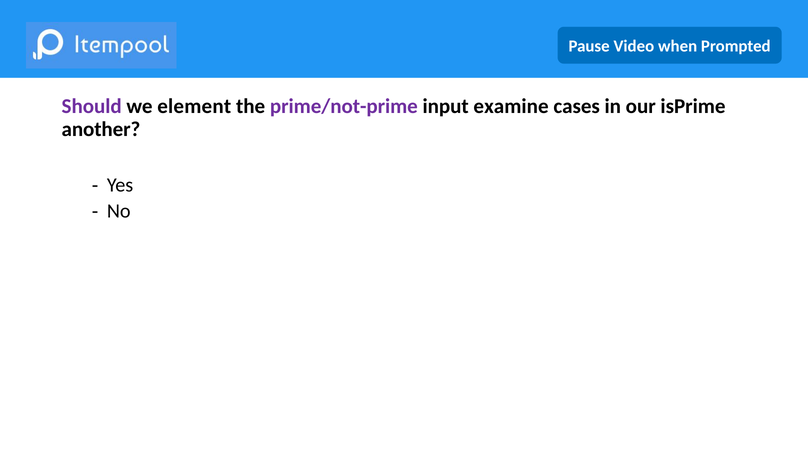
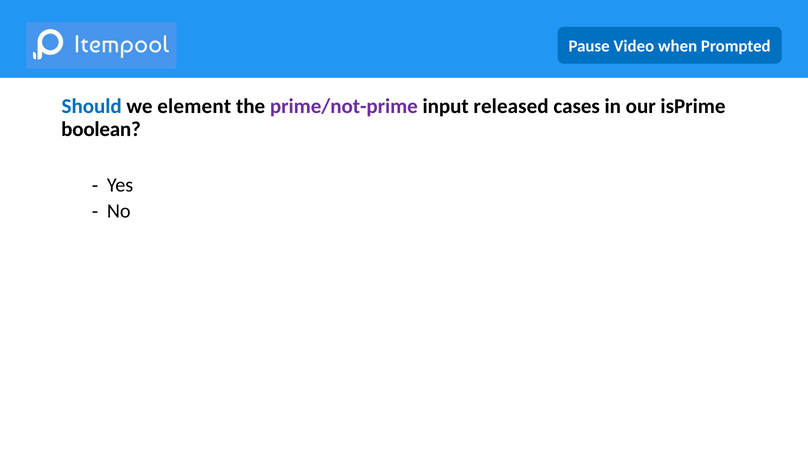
Should colour: purple -> blue (92, 106)
examine: examine -> released (511, 106)
another: another -> boolean (101, 129)
